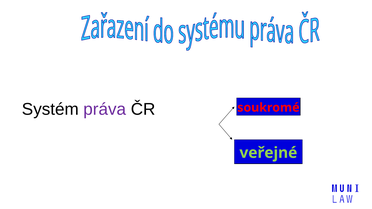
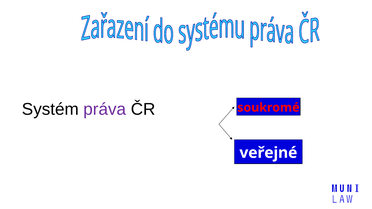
veřejné colour: light green -> white (268, 153)
